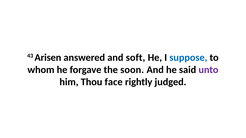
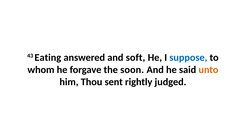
Arisen: Arisen -> Eating (48, 58)
unto colour: purple -> orange (208, 70)
face: face -> sent (114, 82)
